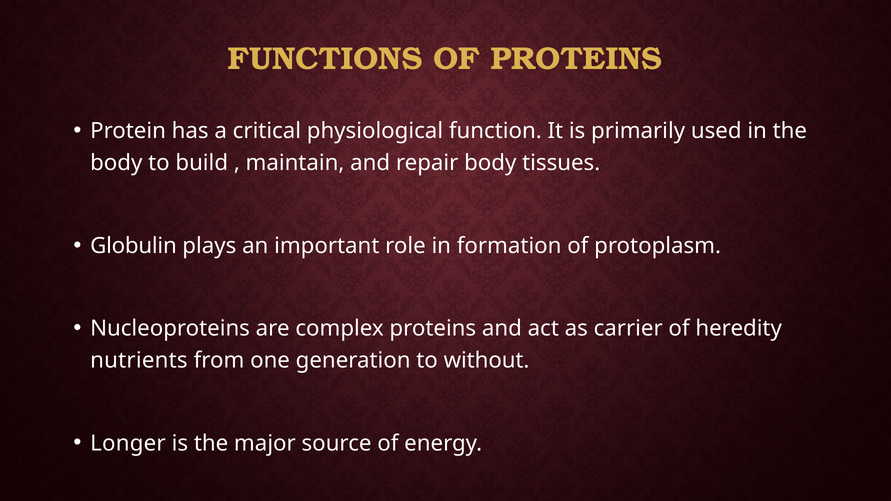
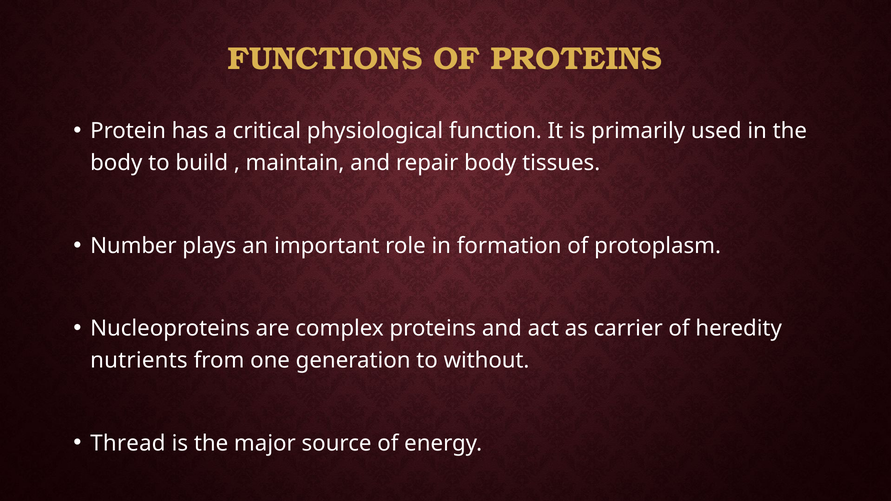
Globulin: Globulin -> Number (133, 246)
Longer: Longer -> Thread (128, 443)
